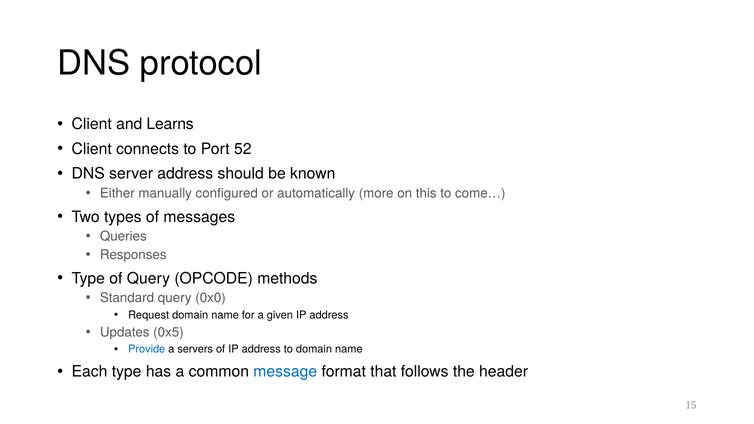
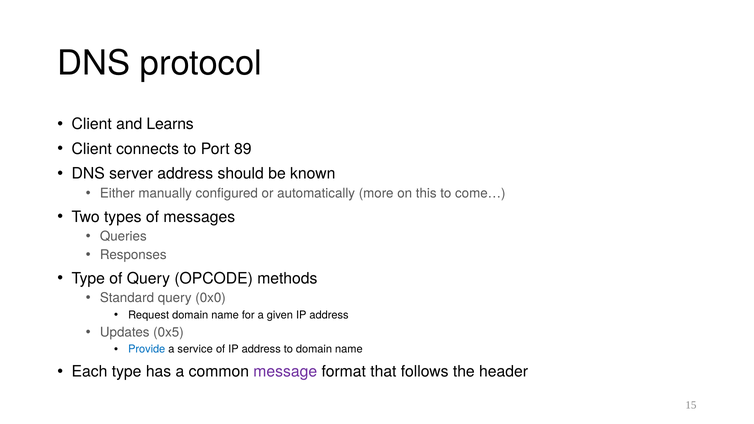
52: 52 -> 89 (243, 149)
servers: servers -> service (195, 349)
message colour: blue -> purple (285, 372)
